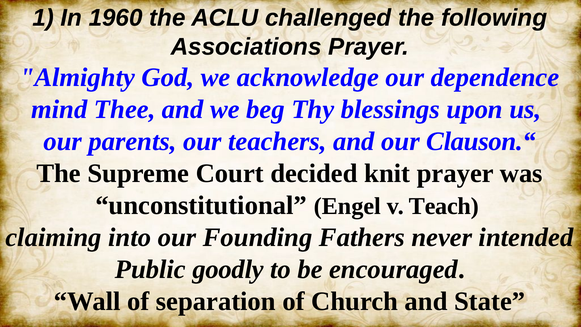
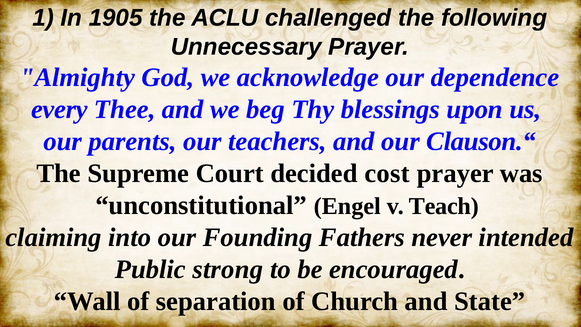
1960: 1960 -> 1905 (116, 18)
Associations: Associations -> Unnecessary (246, 47)
mind: mind -> every (59, 109)
knit: knit -> cost (387, 173)
goodly: goodly -> strong (228, 269)
